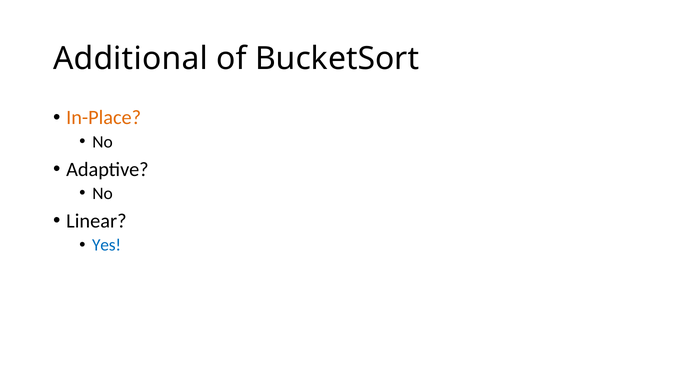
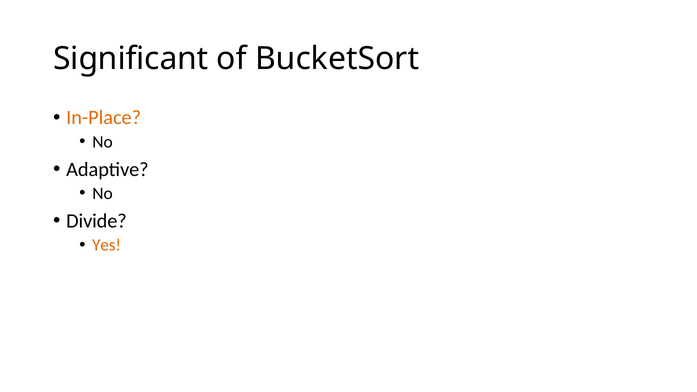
Additional: Additional -> Significant (131, 59)
Linear: Linear -> Divide (96, 221)
Yes colour: blue -> orange (107, 245)
